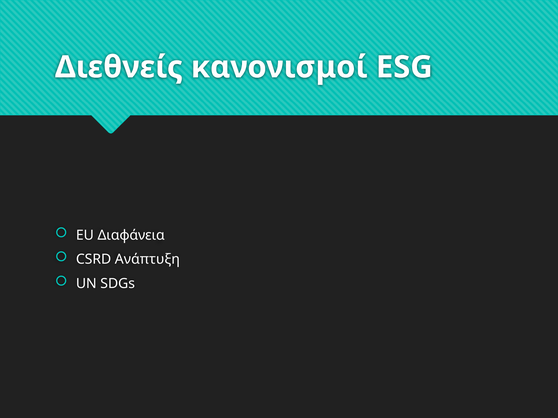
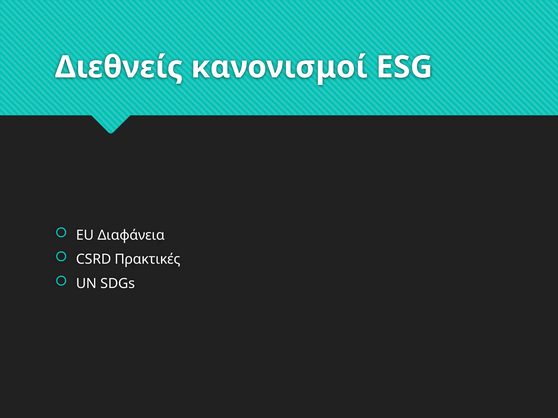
Ανάπτυξη: Ανάπτυξη -> Πρακτικές (147, 260)
